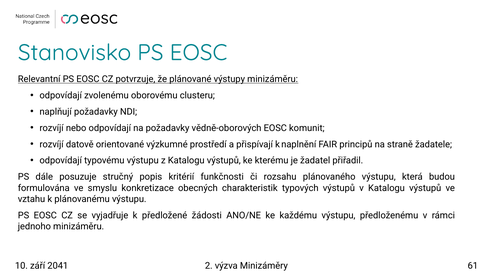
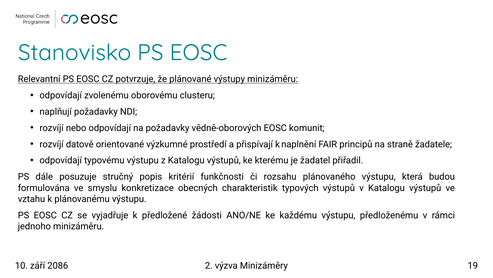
2041: 2041 -> 2086 (58, 265)
61: 61 -> 19 (473, 265)
